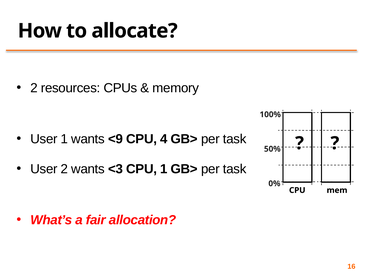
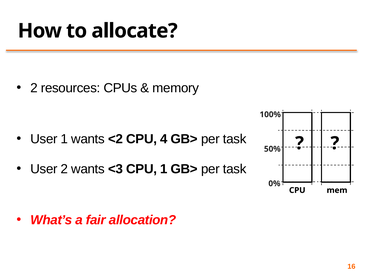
<9: <9 -> <2 (116, 139)
